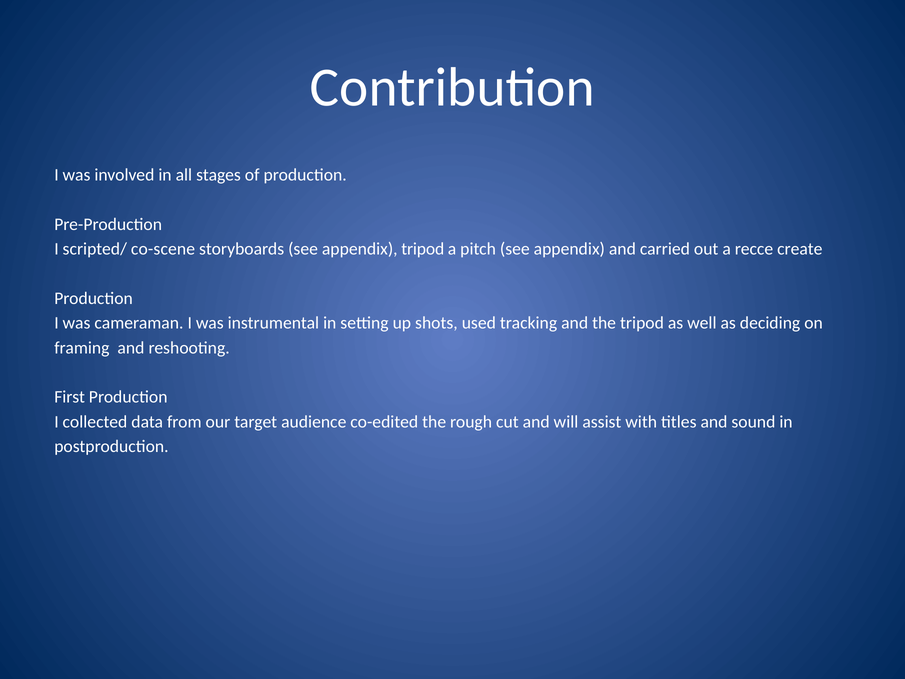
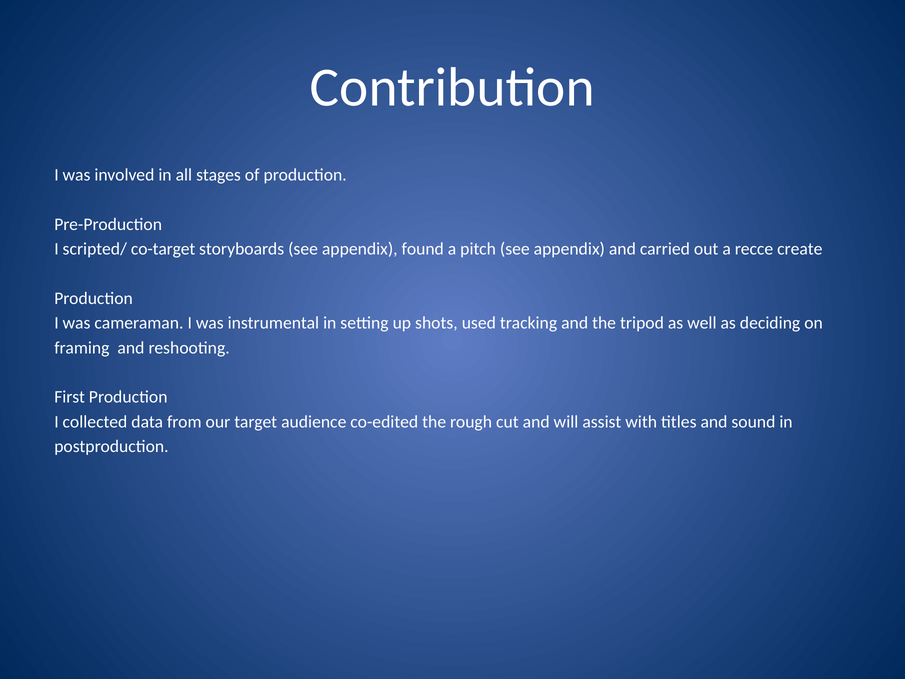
co-scene: co-scene -> co-target (163, 249)
appendix tripod: tripod -> found (423, 249)
